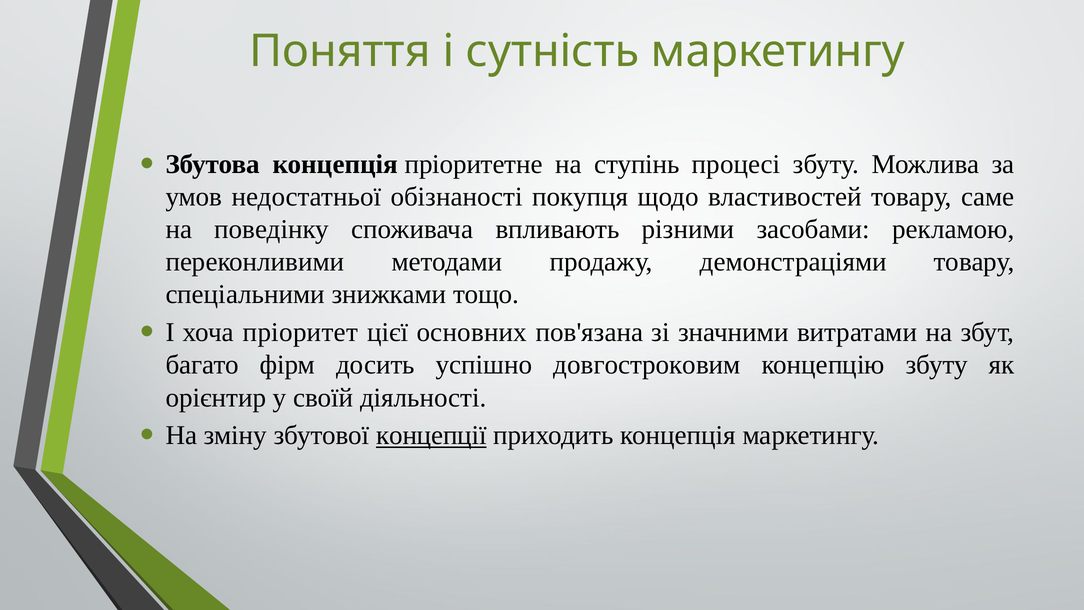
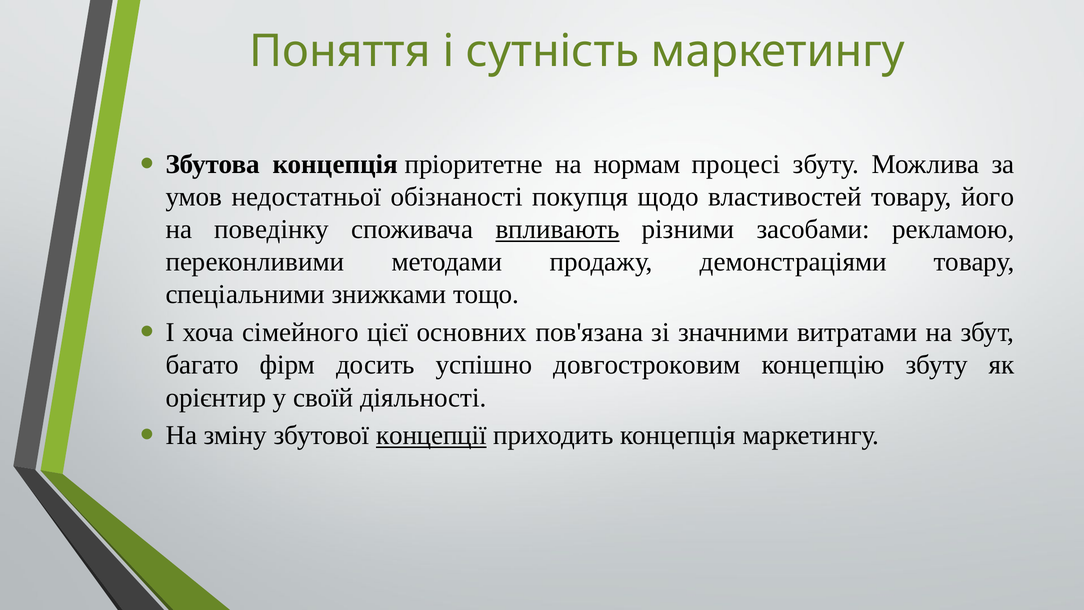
ступінь: ступінь -> нормам (637, 164)
саме: саме -> його (988, 197)
впливають underline: none -> present (557, 229)
пріоритет: пріоритет -> сімейного (301, 332)
